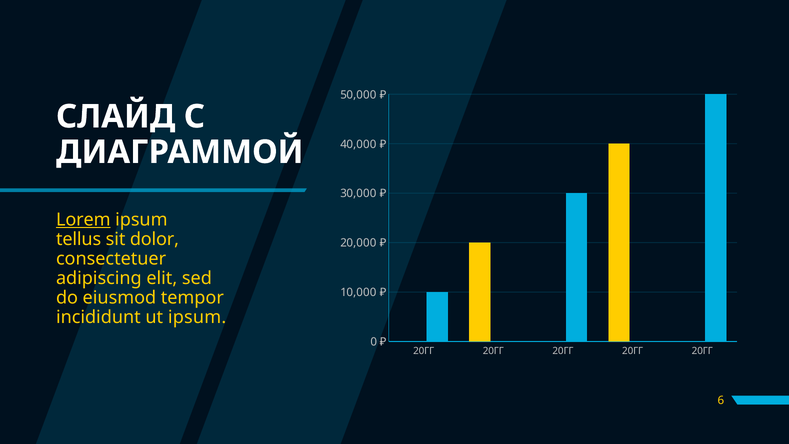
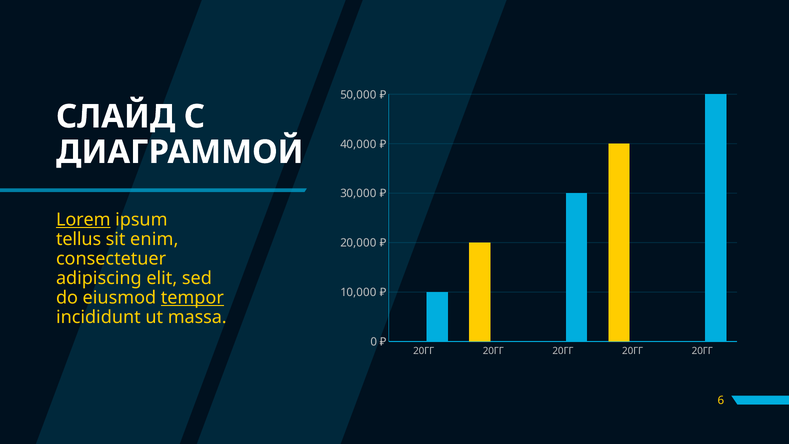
dolor: dolor -> enim (154, 239)
tempor underline: none -> present (192, 298)
ut ipsum: ipsum -> massa (197, 317)
